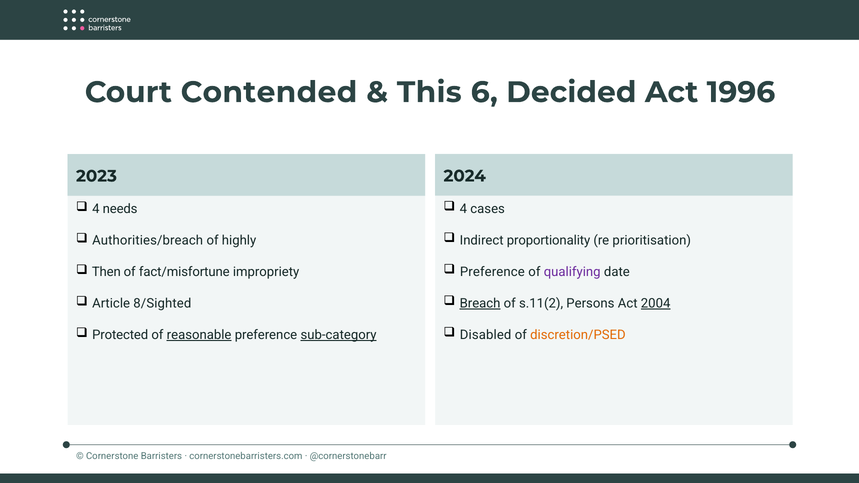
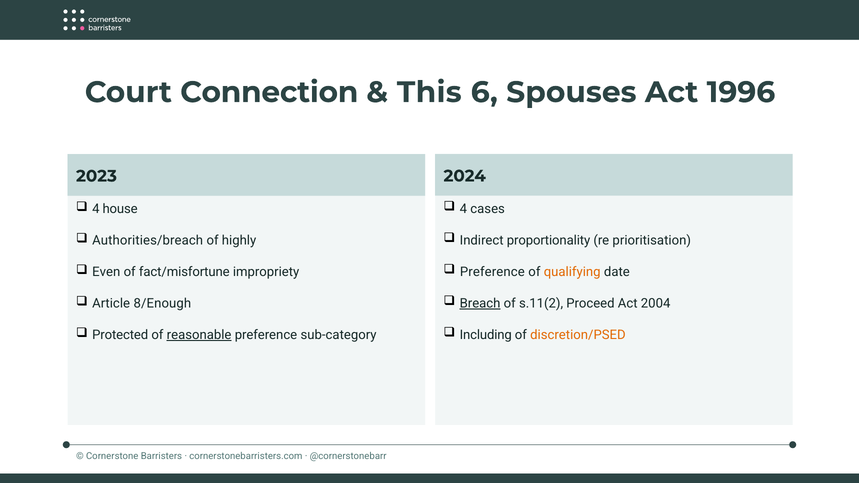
Contended: Contended -> Connection (269, 92)
Decided: Decided -> Spouses (571, 92)
needs: needs -> house (120, 209)
Then: Then -> Even (106, 272)
qualifying colour: purple -> orange (572, 272)
Persons: Persons -> Proceed (590, 303)
2004 underline: present -> none (656, 303)
8/Sighted: 8/Sighted -> 8/Enough (162, 303)
Disabled: Disabled -> Including (486, 335)
sub-category underline: present -> none (339, 335)
